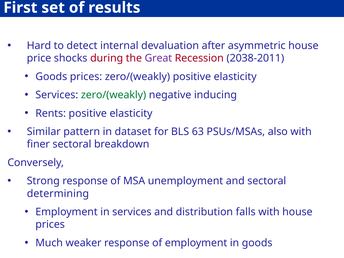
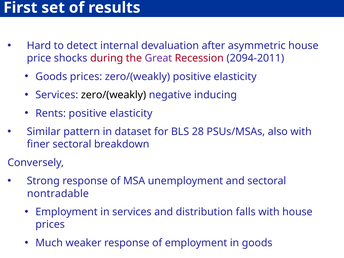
2038-2011: 2038-2011 -> 2094-2011 (255, 58)
zero/(weakly colour: green -> black (114, 95)
63: 63 -> 28 (198, 132)
determining: determining -> nontradable (58, 194)
